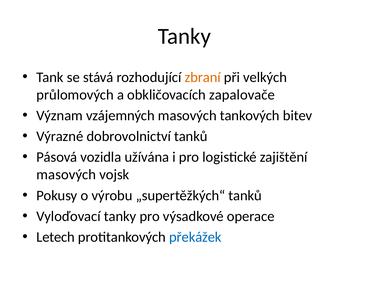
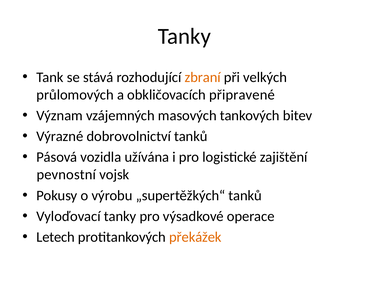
zapalovače: zapalovače -> připravené (242, 95)
masových: masových -> pevnostní (66, 174)
překážek colour: blue -> orange (195, 237)
